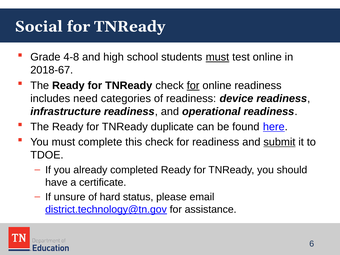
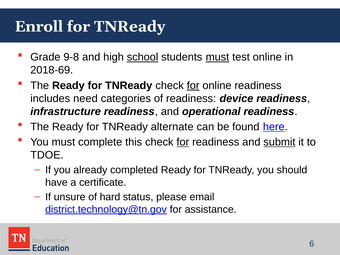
Social: Social -> Enroll (39, 27)
4-8: 4-8 -> 9-8 (71, 57)
school underline: none -> present (143, 57)
2018-67: 2018-67 -> 2018-69 (52, 70)
duplicate: duplicate -> alternate (172, 127)
for underline: none -> present (183, 142)
